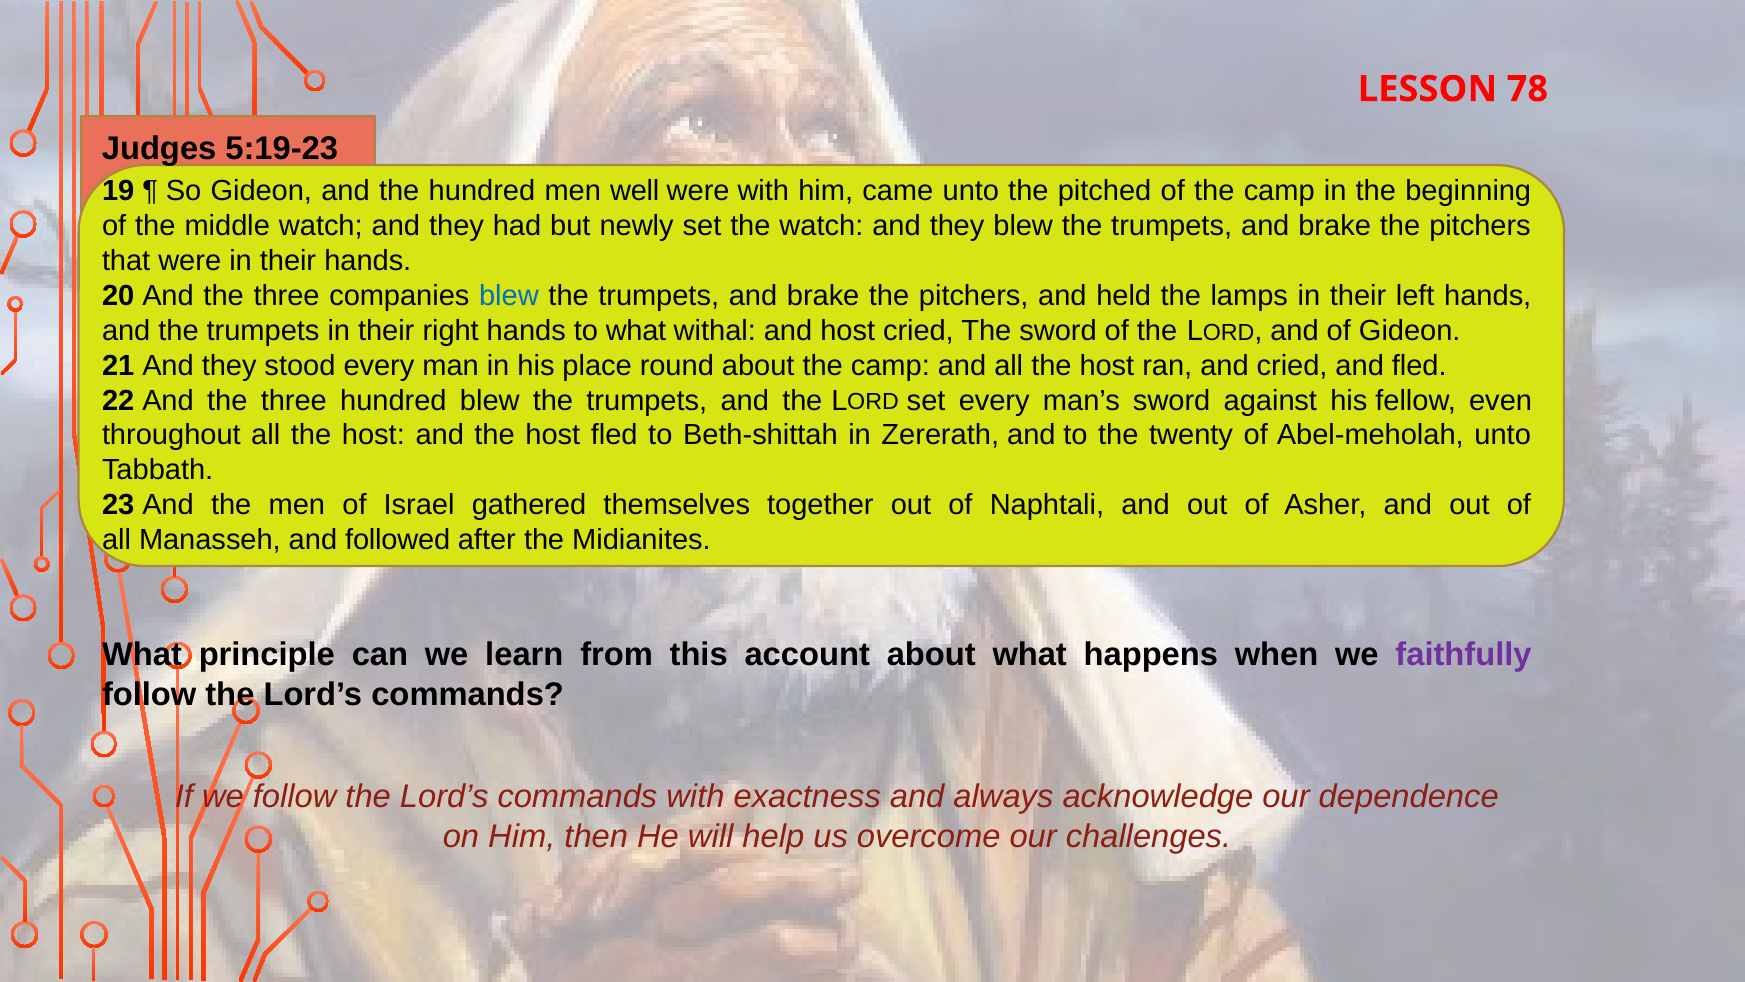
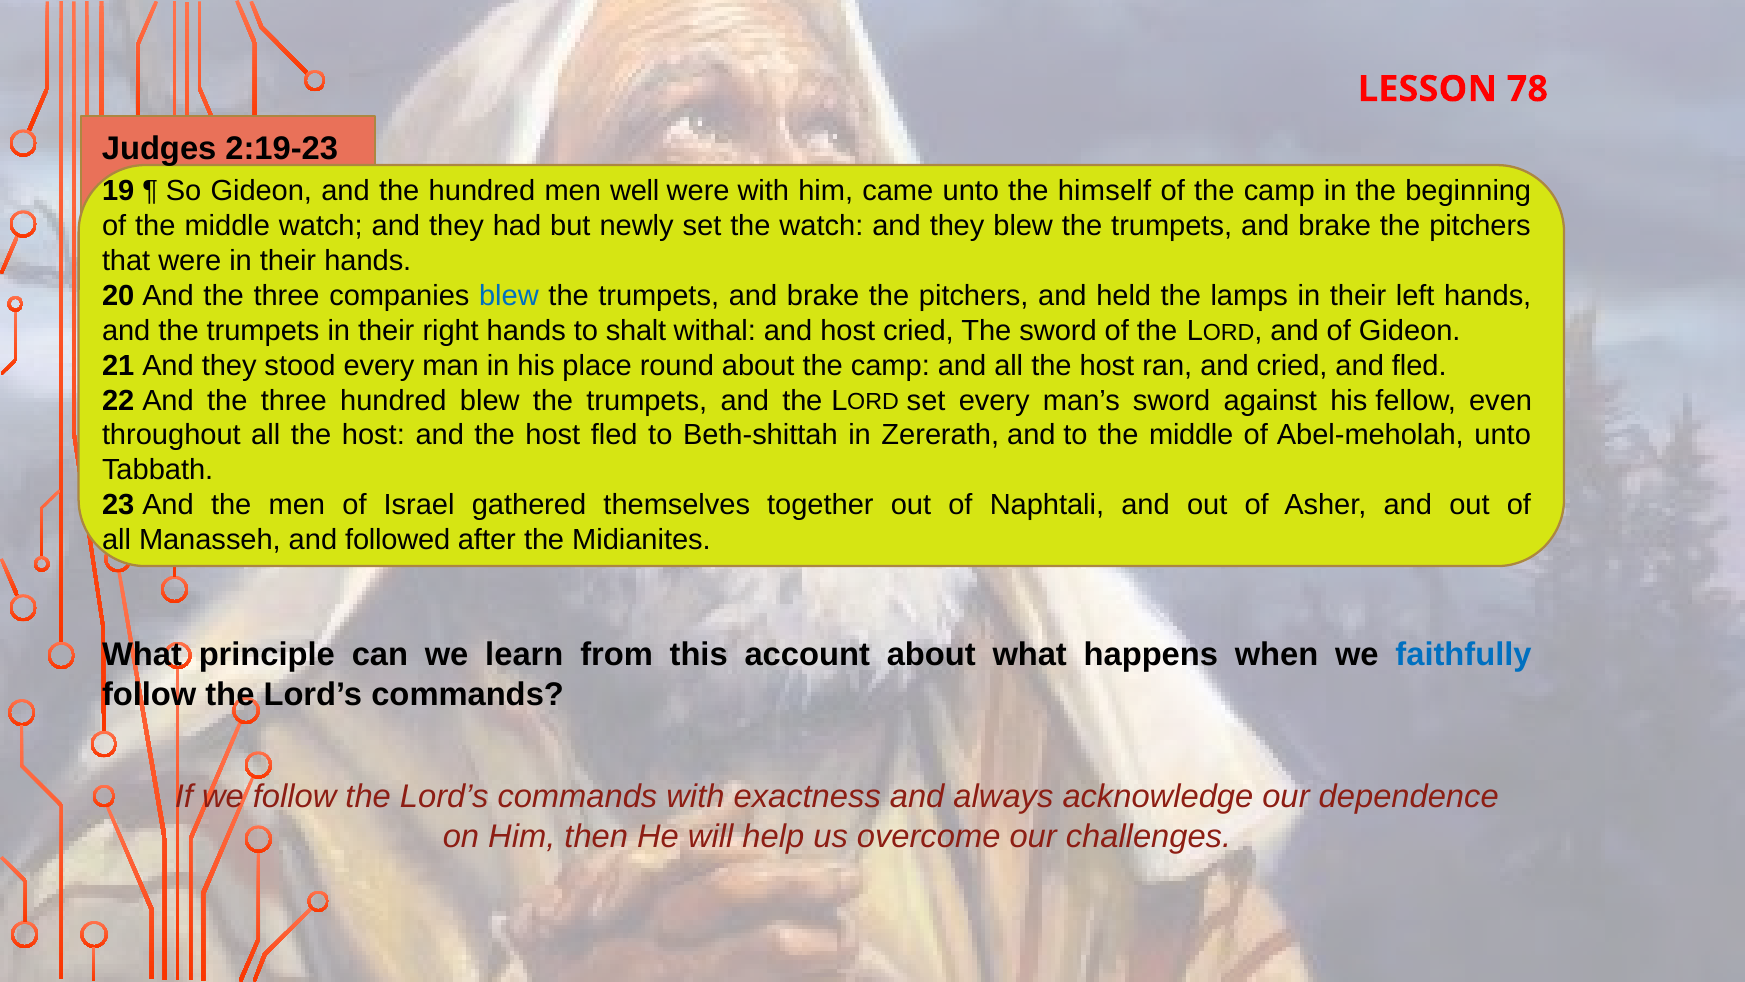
5:19-23: 5:19-23 -> 2:19-23 (282, 149)
pitched: pitched -> himself (1104, 191)
to what: what -> shalt (636, 330)
to the twenty: twenty -> middle (1191, 435)
faithfully colour: purple -> blue (1464, 655)
